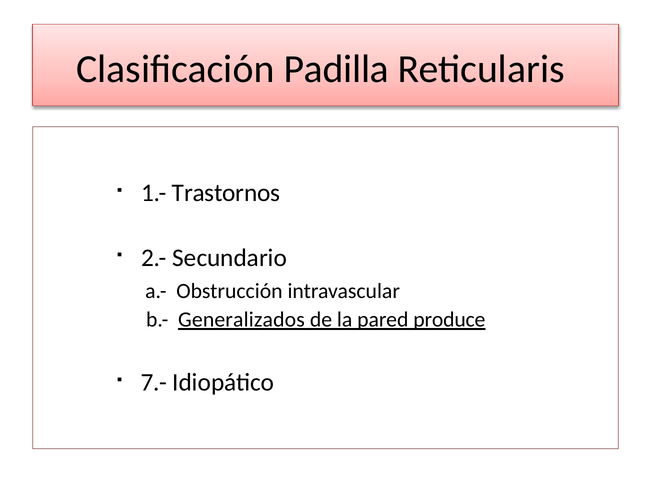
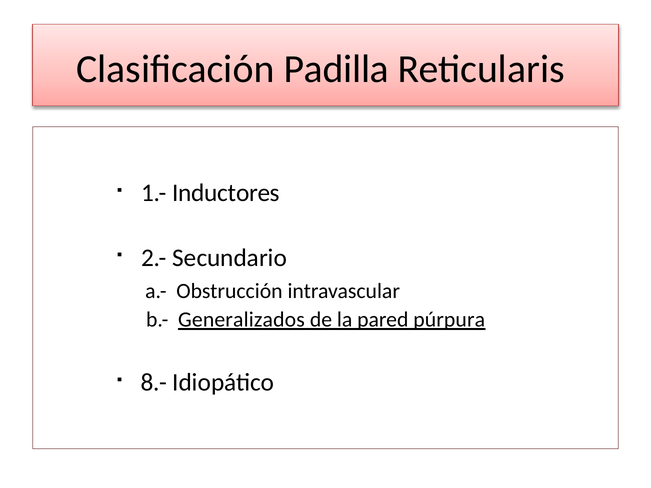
Trastornos: Trastornos -> Inductores (226, 193)
produce: produce -> púrpura (449, 320)
7.-: 7.- -> 8.- (154, 383)
